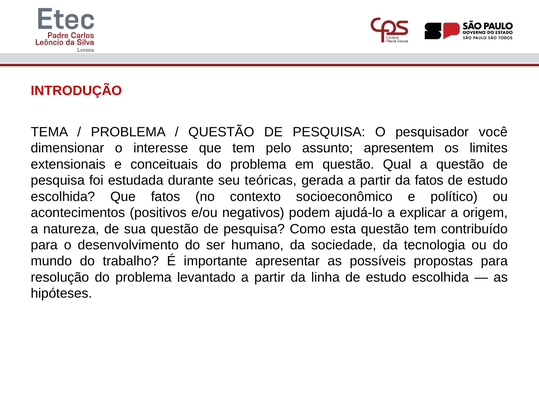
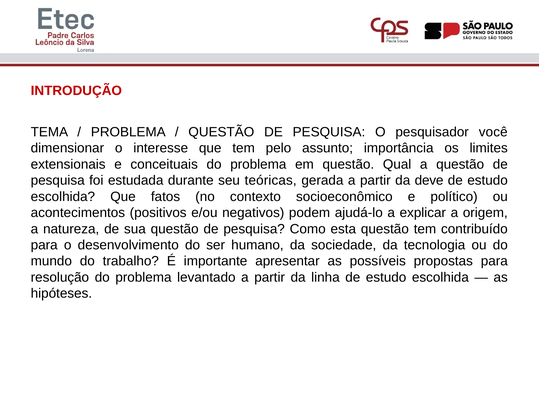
apresentem: apresentem -> importância (399, 148)
da fatos: fatos -> deve (429, 181)
